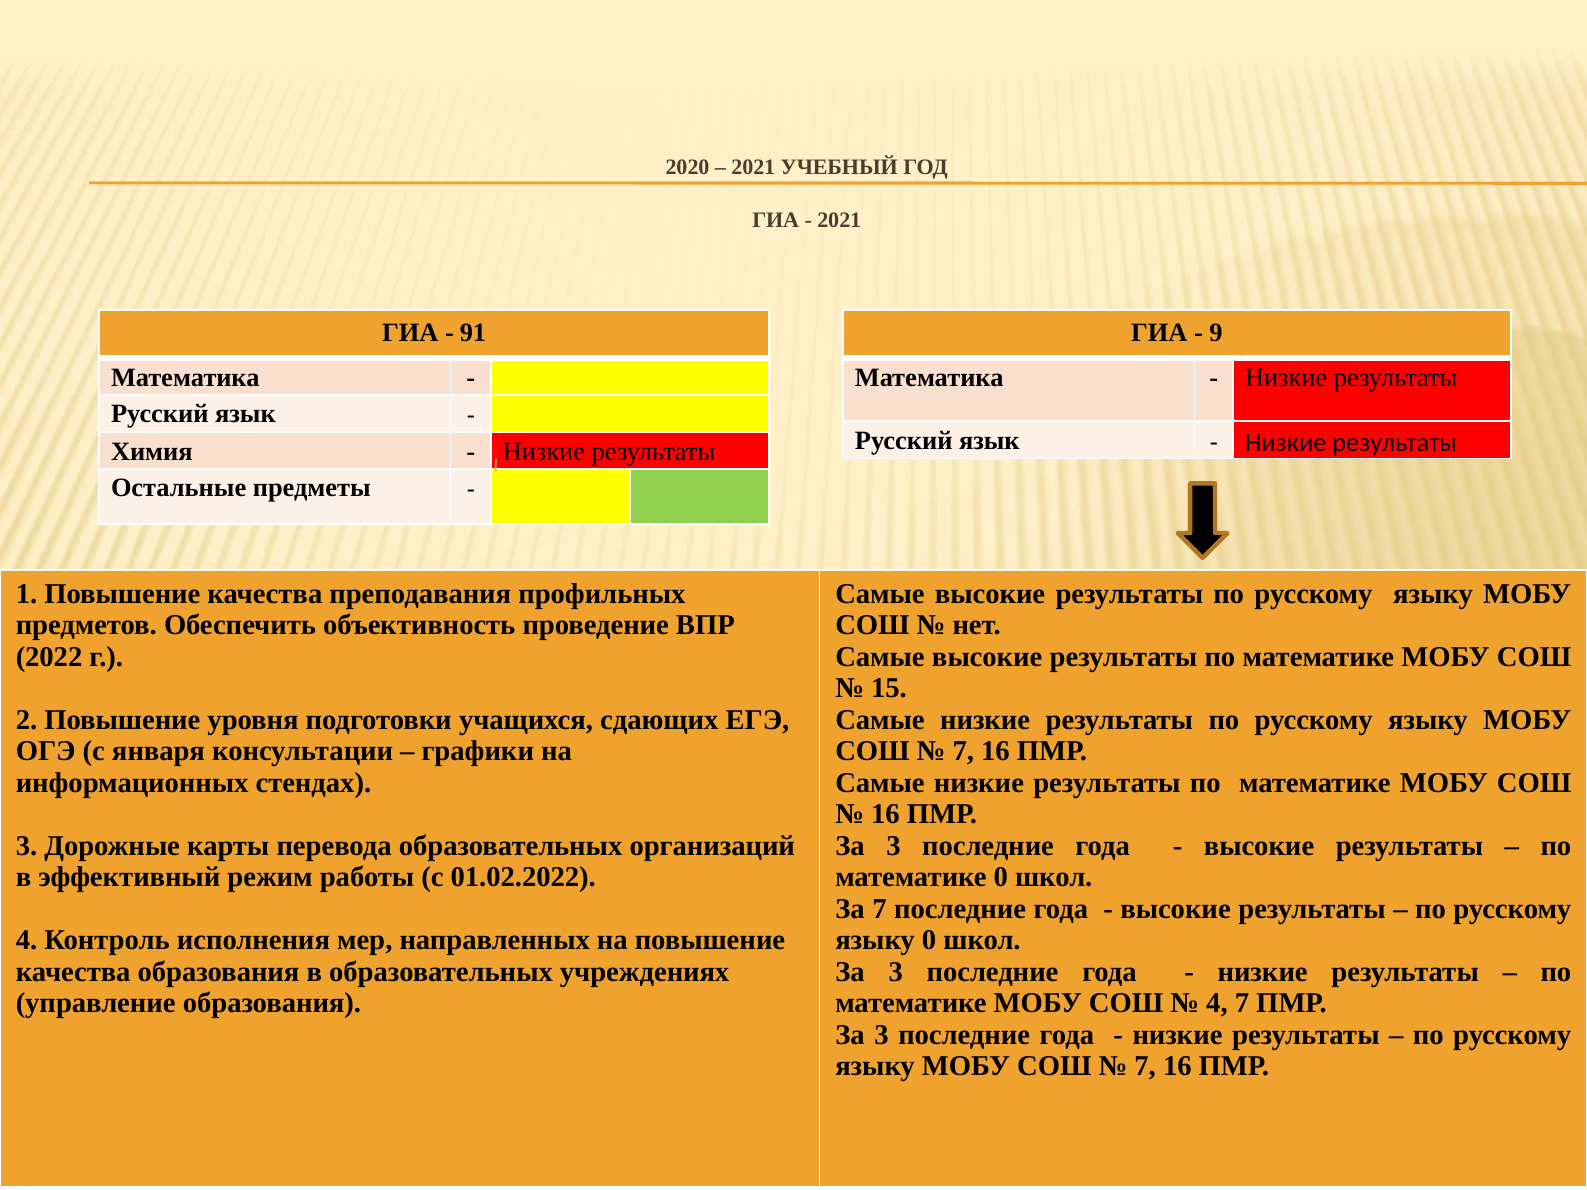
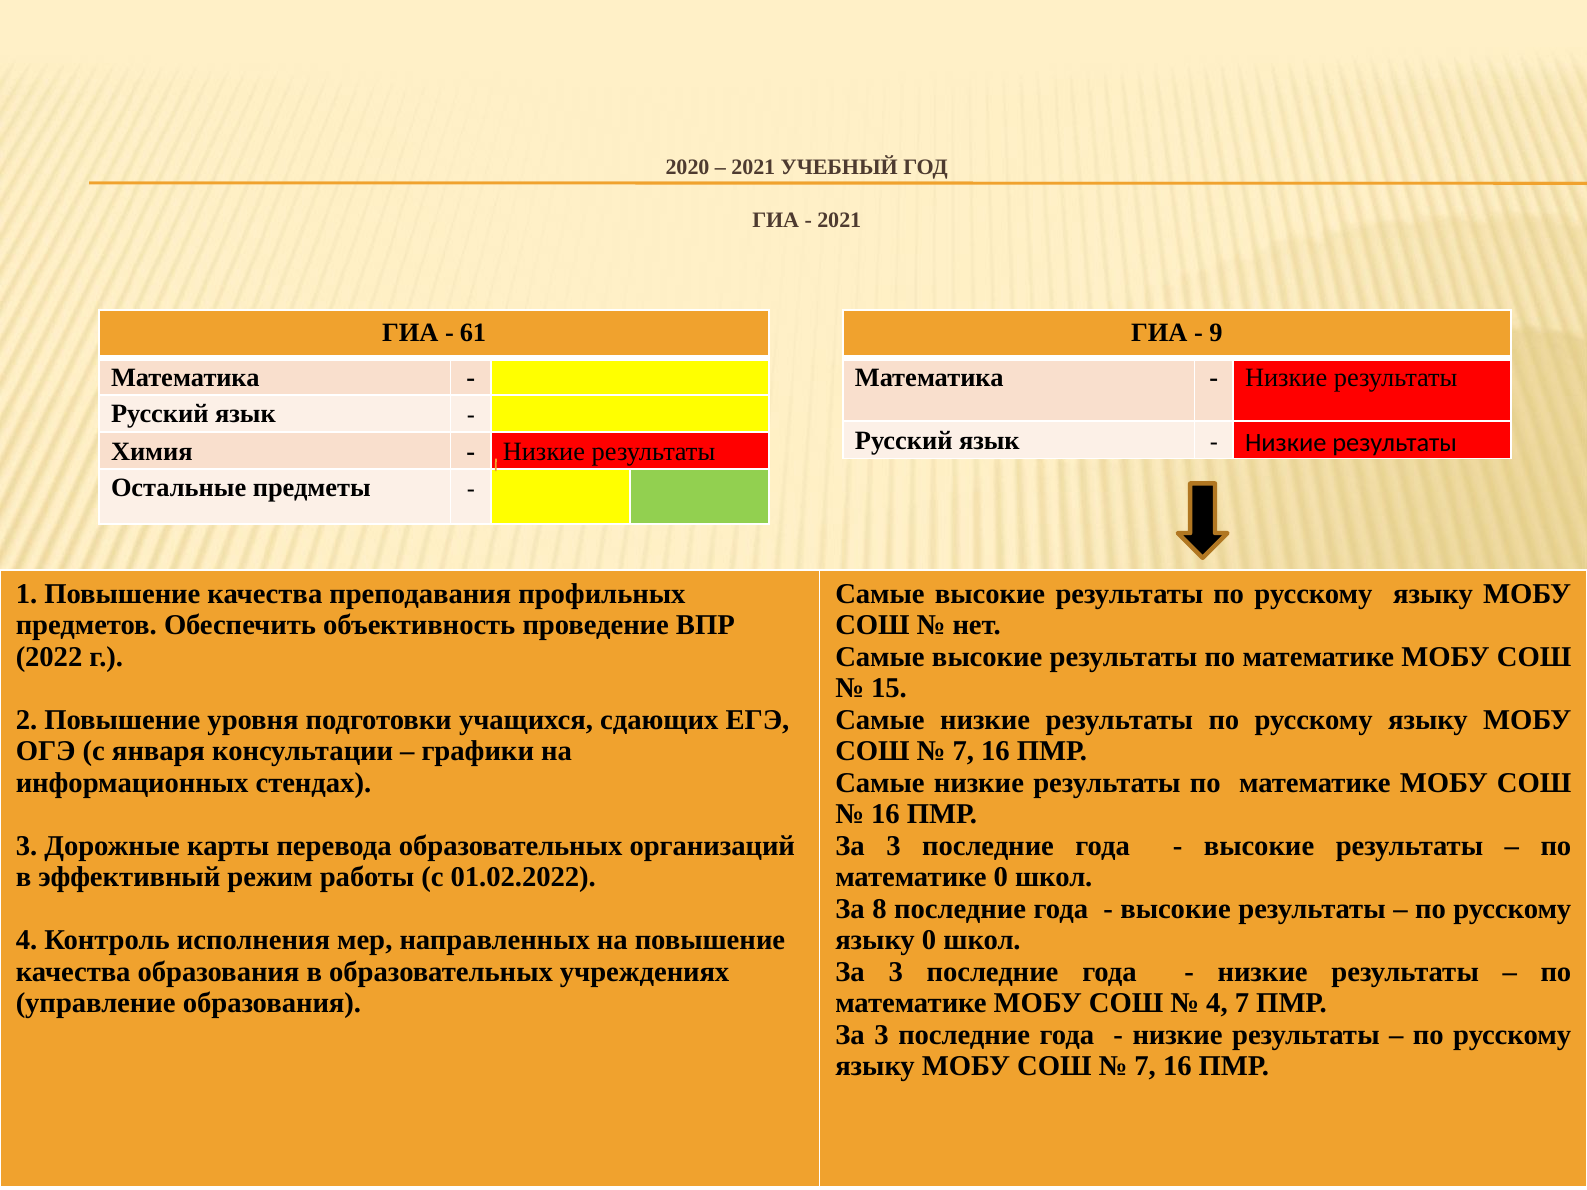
91: 91 -> 61 (473, 333)
За 7: 7 -> 8 (879, 909)
